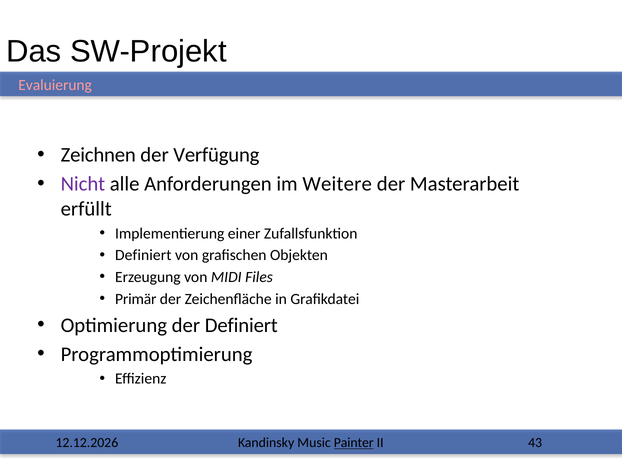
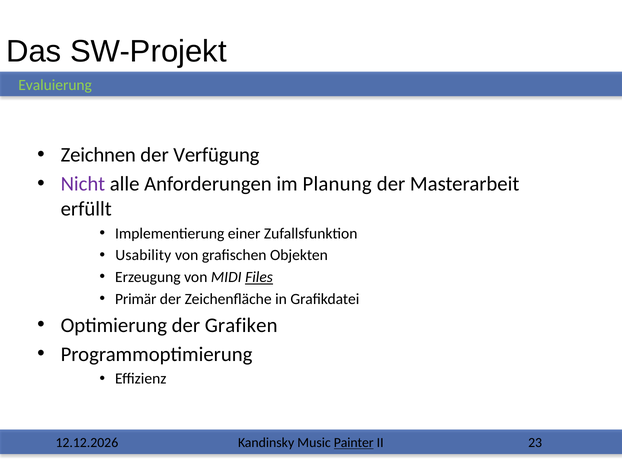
Evaluierung colour: pink -> light green (55, 85)
Weitere: Weitere -> Planung (337, 184)
Definiert: Definiert -> Usability (143, 255)
Files underline: none -> present (259, 277)
der Definiert: Definiert -> Grafiken (241, 325)
43: 43 -> 23 (535, 442)
